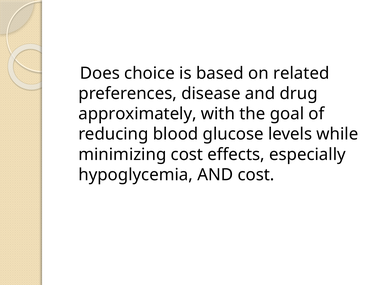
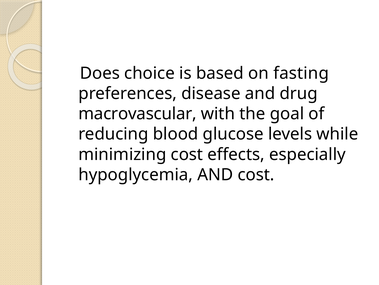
related: related -> fasting (301, 73)
approximately: approximately -> macrovascular (138, 114)
